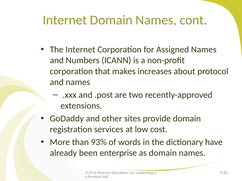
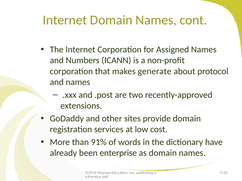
increases: increases -> generate (155, 71)
93%: 93% -> 91% (99, 142)
